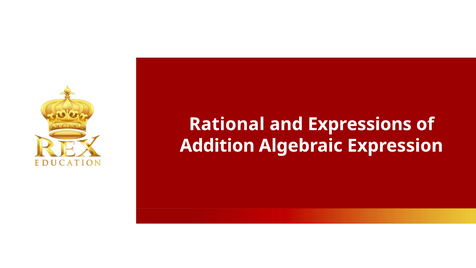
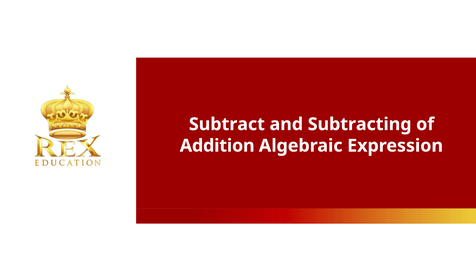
Rational: Rational -> Subtract (227, 124)
Expressions: Expressions -> Subtracting (360, 124)
